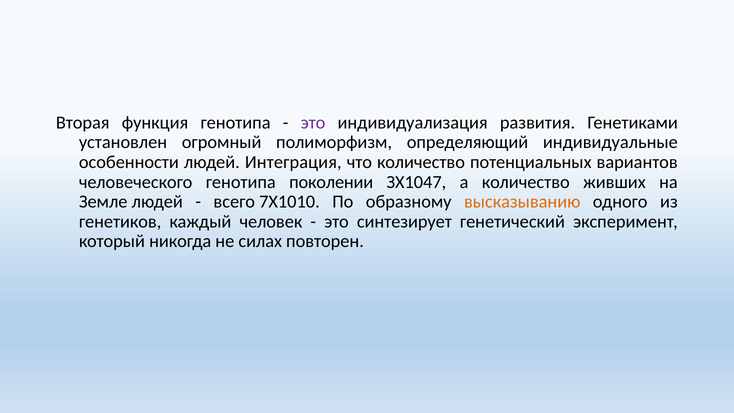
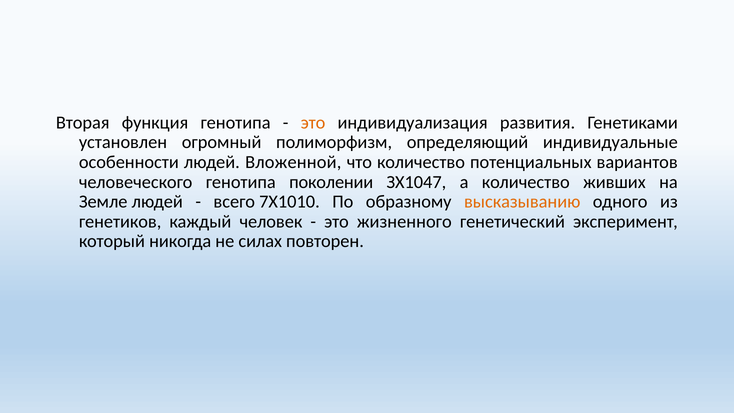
это colour: purple -> orange (313, 122)
Интеграция: Интеграция -> Вложенной (293, 162)
синтезирует: синтезирует -> жизненного (404, 222)
